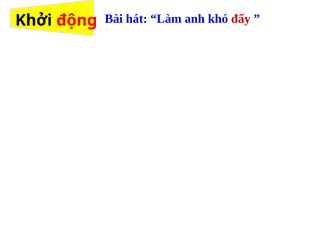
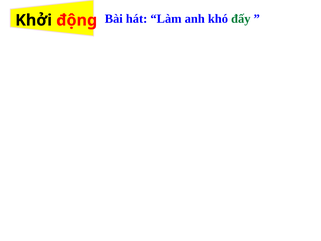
đấy colour: red -> green (241, 19)
